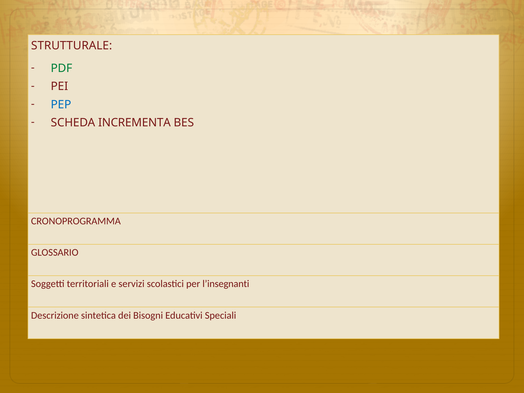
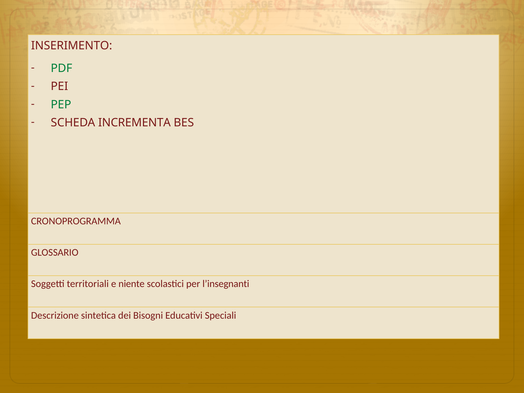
STRUTTURALE: STRUTTURALE -> INSERIMENTO (72, 46)
PEP colour: blue -> green (61, 105)
servizi: servizi -> niente (132, 284)
